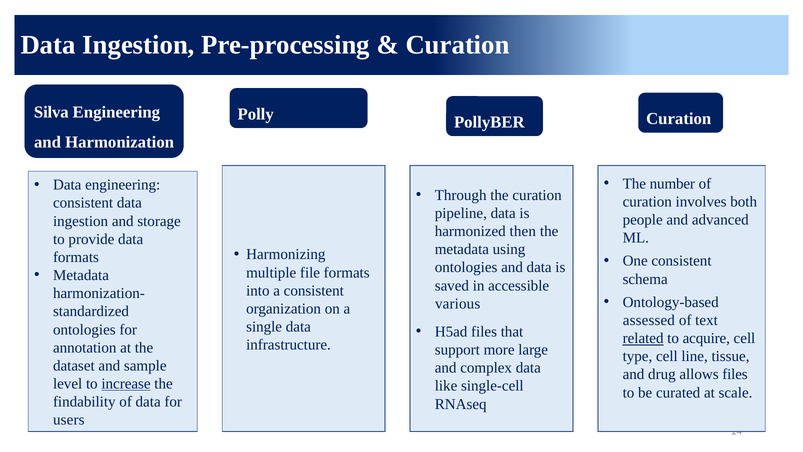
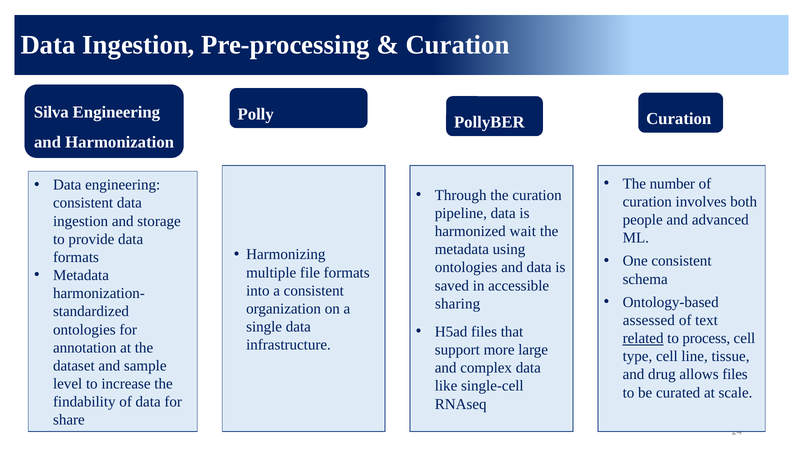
then: then -> wait (523, 231)
various: various -> sharing (458, 303)
acquire: acquire -> process (706, 338)
increase underline: present -> none (126, 384)
users: users -> share (69, 420)
